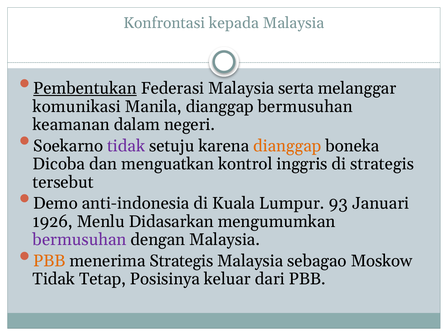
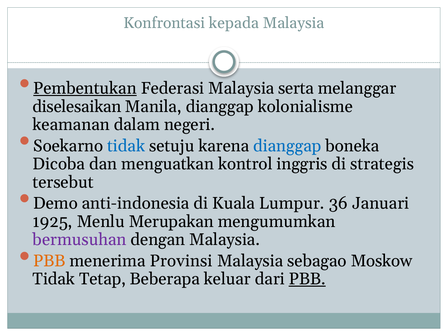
komunikasi: komunikasi -> diselesaikan (77, 106)
dianggap bermusuhan: bermusuhan -> kolonialisme (305, 106)
tidak colour: purple -> blue (126, 146)
dianggap colour: orange -> blue (287, 146)
93: 93 -> 36 (338, 203)
1926: 1926 -> 1925 (53, 221)
Didasarkan: Didasarkan -> Merupakan (171, 221)
menerima Strategis: Strategis -> Provinsi (181, 261)
Posisinya: Posisinya -> Beberapa (165, 279)
PBB underline: none -> present (307, 279)
